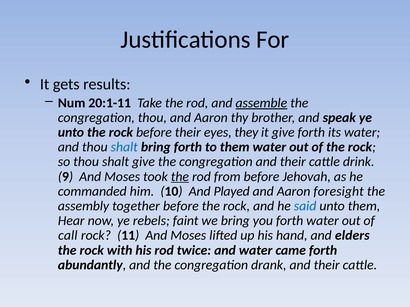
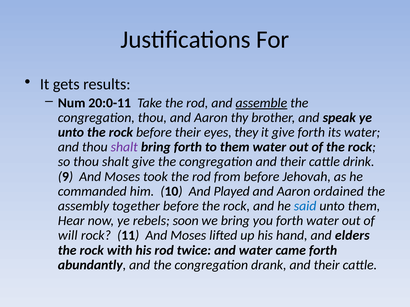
20:1-11: 20:1-11 -> 20:0-11 (110, 103)
shalt colour: blue -> purple (124, 147)
the underline: present -> none (180, 177)
foresight: foresight -> ordained (339, 192)
faint: faint -> soon (186, 221)
call: call -> will (68, 236)
